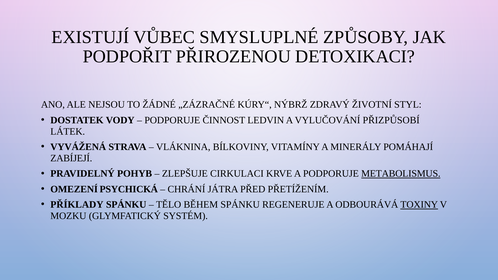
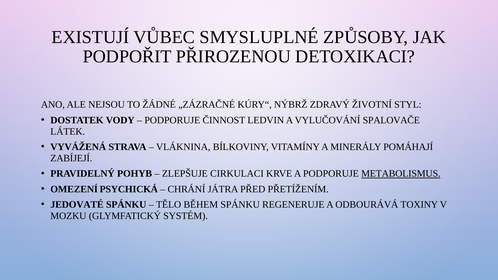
PŘIZPŮSOBÍ: PŘIZPŮSOBÍ -> SPALOVAČE (391, 120)
PŘÍKLADY: PŘÍKLADY -> JEDOVATÉ (77, 205)
TOXINY underline: present -> none (419, 205)
